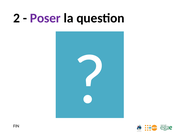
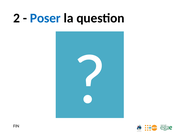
Poser colour: purple -> blue (45, 18)
